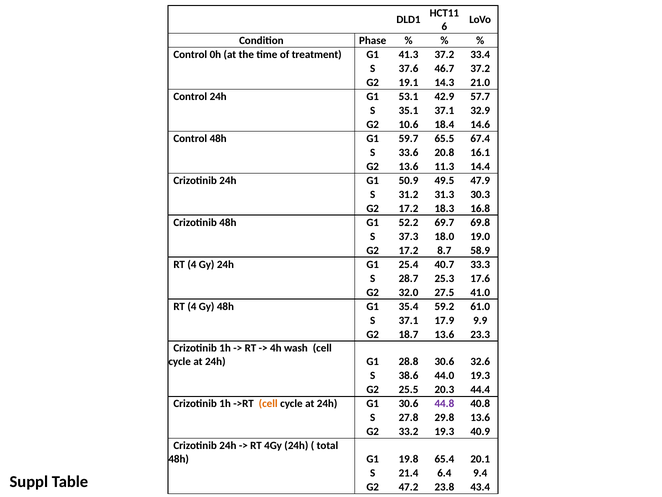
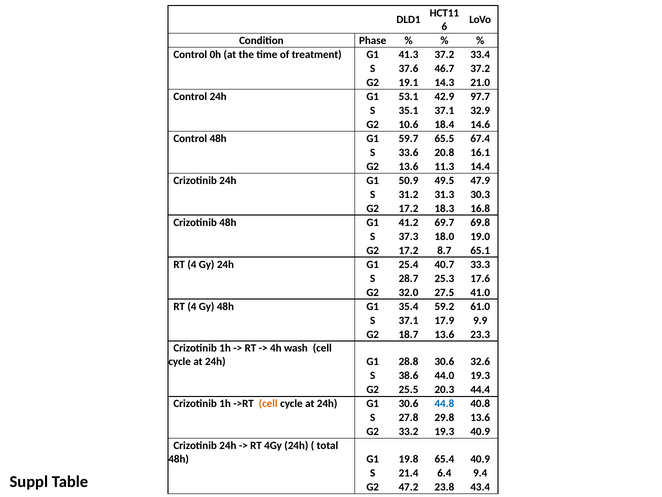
57.7: 57.7 -> 97.7 (480, 97)
52.2: 52.2 -> 41.2 (409, 222)
58.9: 58.9 -> 65.1 (480, 250)
44.8 colour: purple -> blue (444, 403)
65.4 20.1: 20.1 -> 40.9 (480, 459)
